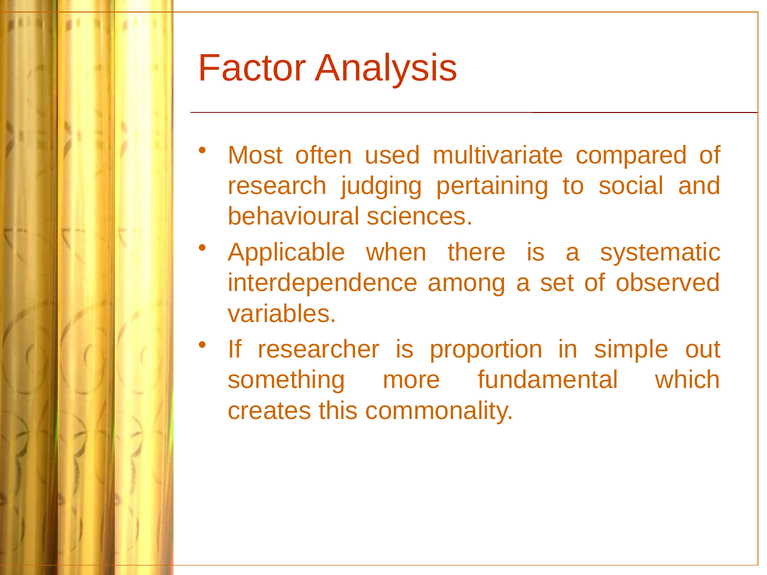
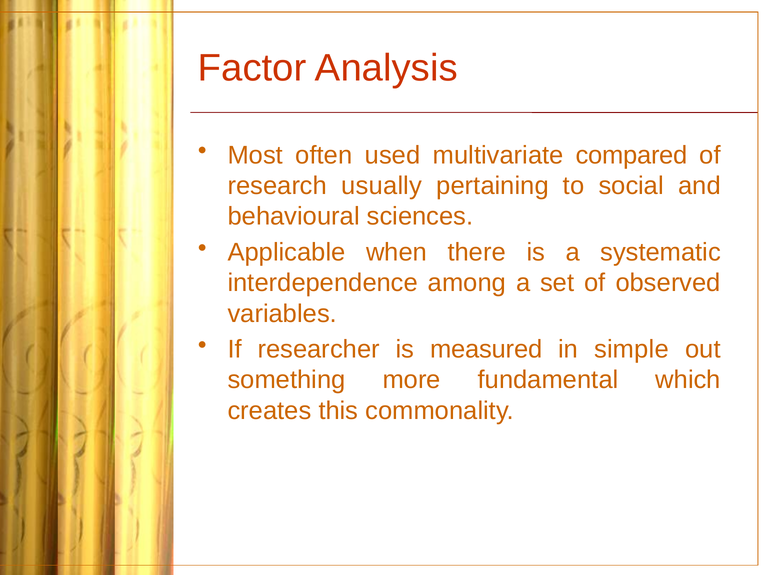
judging: judging -> usually (382, 186)
proportion: proportion -> measured (486, 349)
